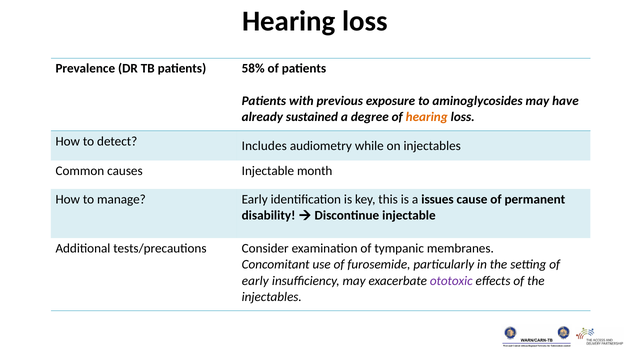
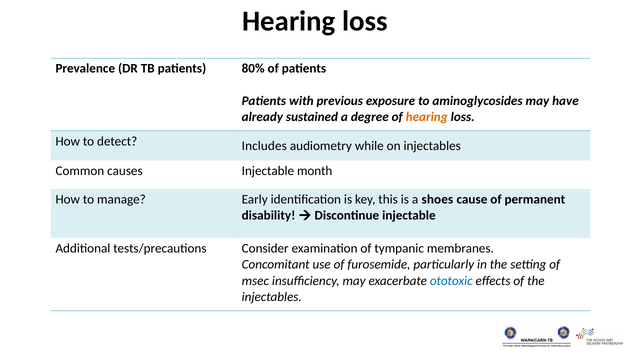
58%: 58% -> 80% (253, 69)
issues: issues -> shoes (437, 200)
early: early -> msec (255, 281)
ototoxic colour: purple -> blue (451, 281)
